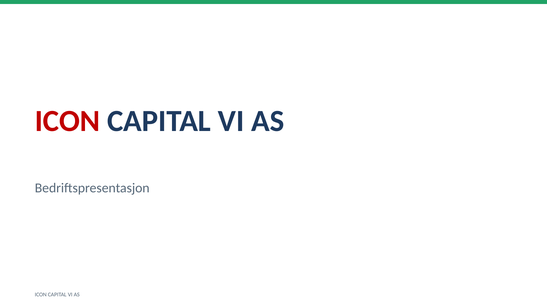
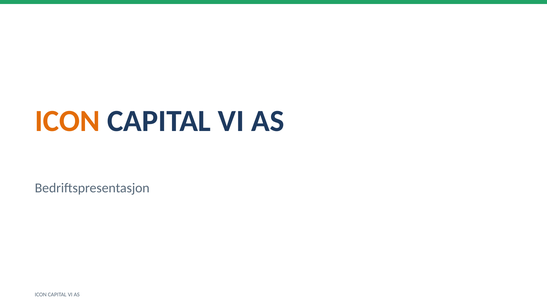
ICON colour: red -> orange (67, 121)
